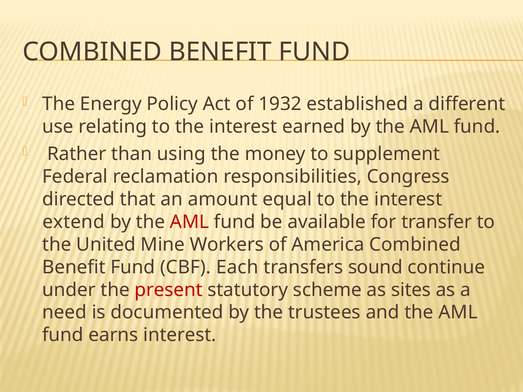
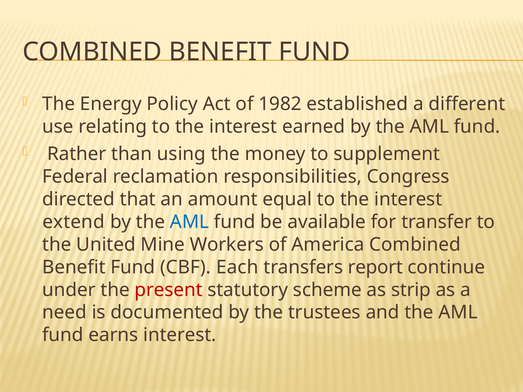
1932: 1932 -> 1982 (280, 104)
AML colour: red -> blue (190, 222)
sound: sound -> report (375, 267)
sites: sites -> strip (411, 290)
